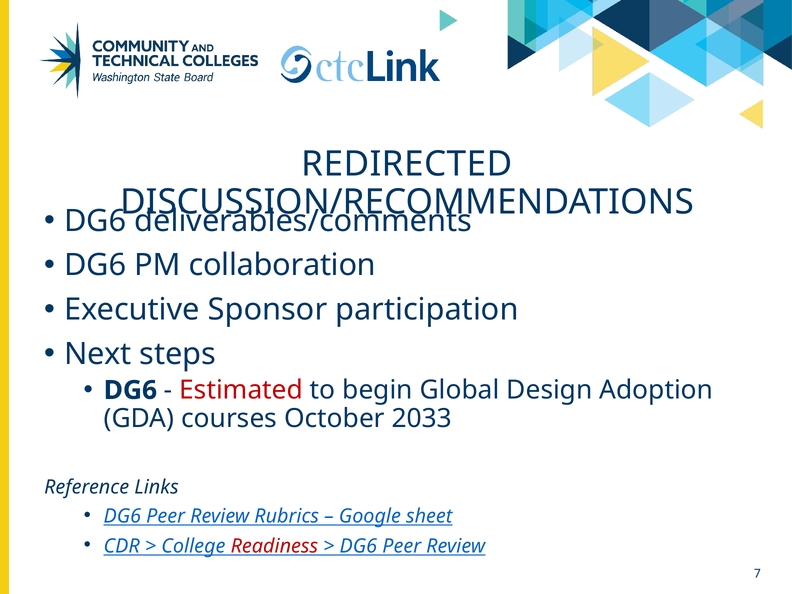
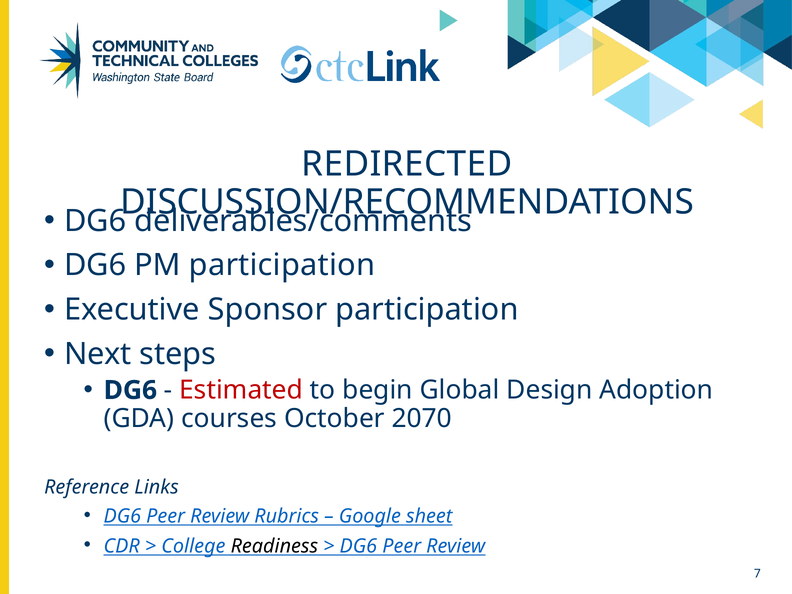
PM collaboration: collaboration -> participation (282, 265)
2033: 2033 -> 2070 (422, 419)
Readiness colour: red -> black (274, 546)
